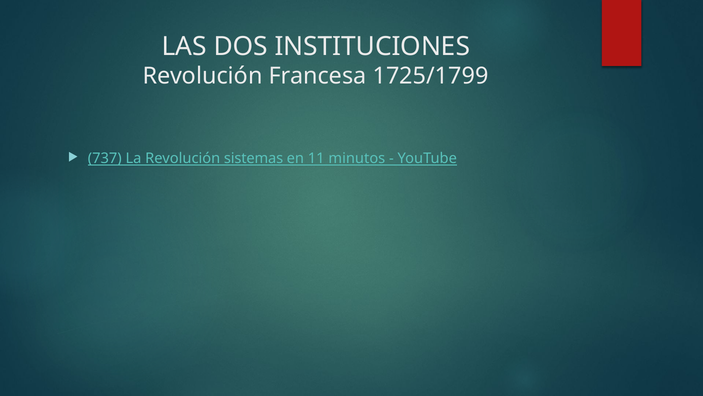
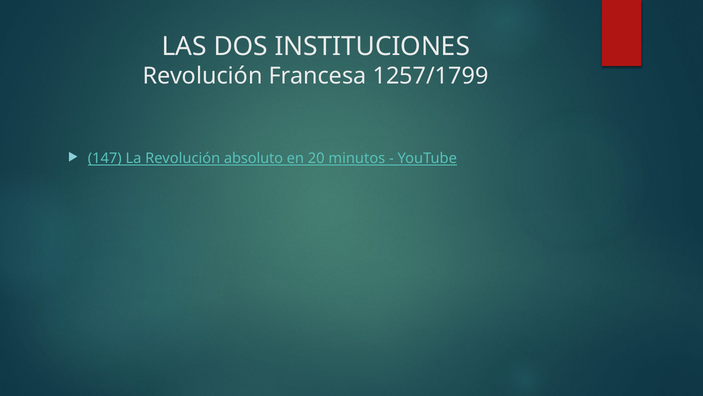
1725/1799: 1725/1799 -> 1257/1799 (431, 76)
737: 737 -> 147 (105, 158)
sistemas: sistemas -> absoluto (254, 158)
11: 11 -> 20 (316, 158)
